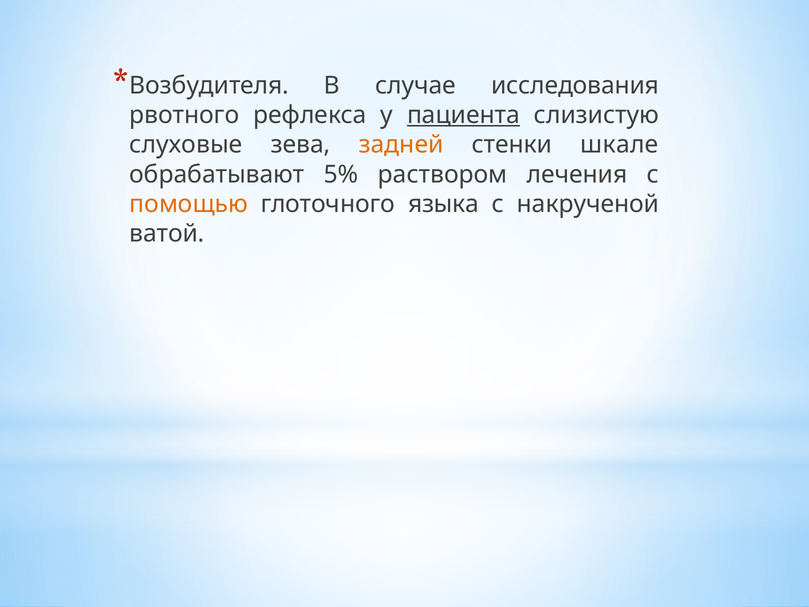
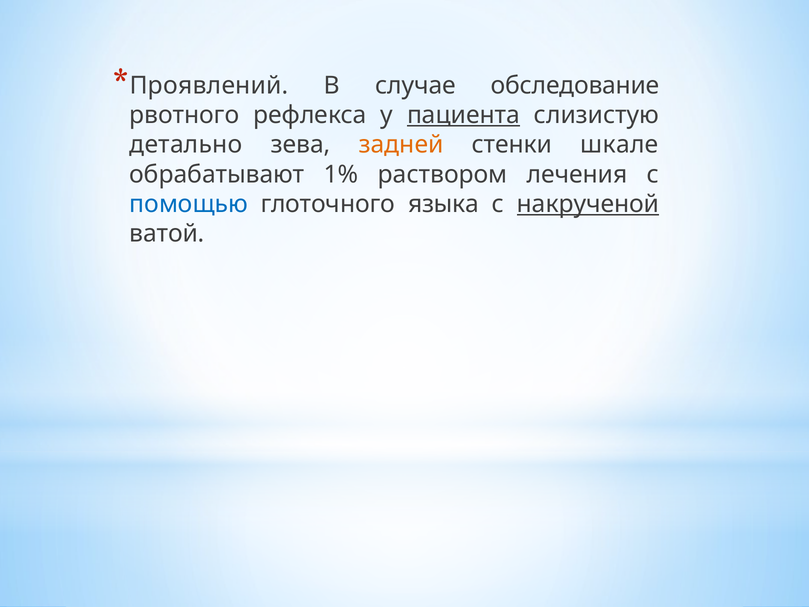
Возбудителя: Возбудителя -> Проявлений (209, 85)
исследования: исследования -> обследование (575, 85)
слуховые: слуховые -> детально (186, 145)
5%: 5% -> 1% (341, 174)
помощью colour: orange -> blue (189, 204)
накрученой underline: none -> present (588, 204)
